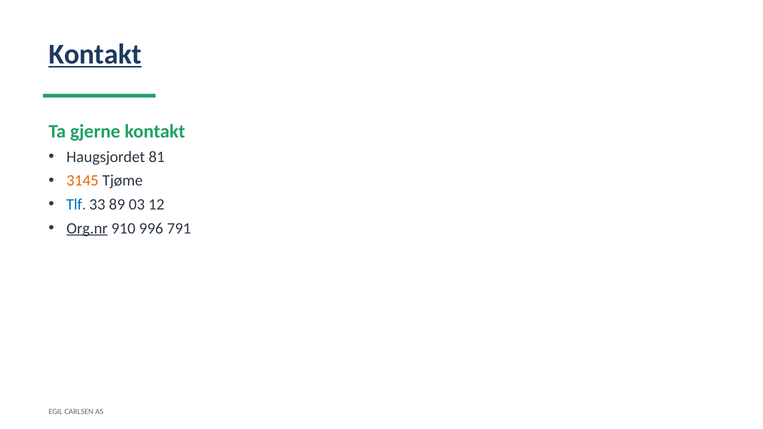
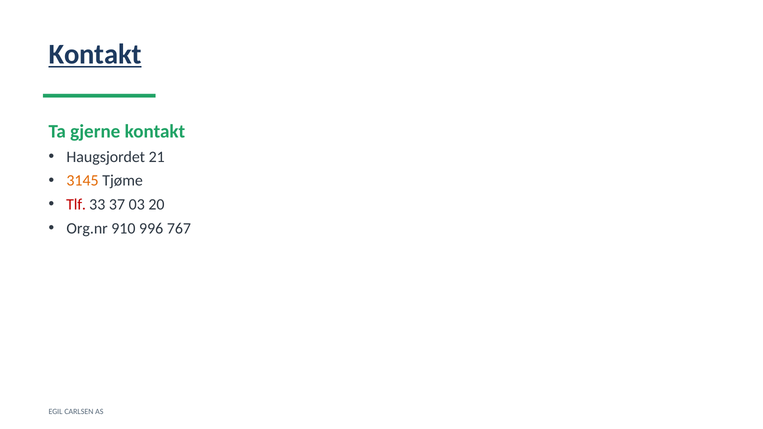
81: 81 -> 21 (157, 157)
Tlf colour: blue -> red (76, 205)
89: 89 -> 37 (117, 205)
12: 12 -> 20 (156, 205)
Org.nr underline: present -> none (87, 228)
791: 791 -> 767 (179, 228)
